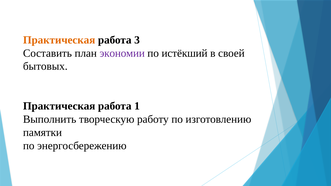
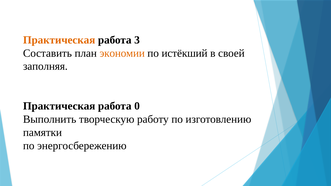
экономии colour: purple -> orange (122, 53)
бытовых: бытовых -> заполняя (45, 66)
1: 1 -> 0 (137, 106)
